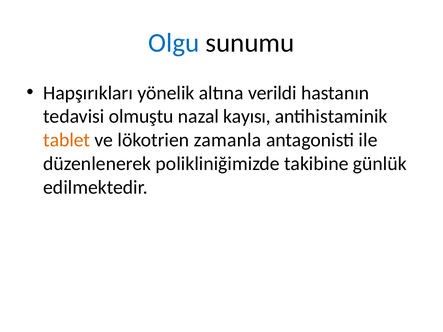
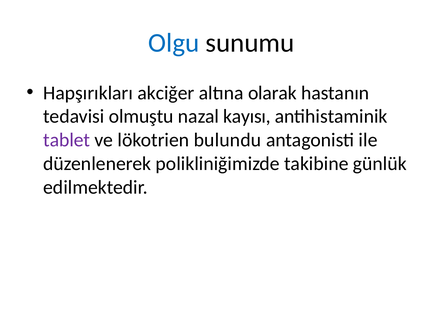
yönelik: yönelik -> akciğer (166, 93)
verildi: verildi -> olarak (272, 93)
tablet colour: orange -> purple (67, 140)
zamanla: zamanla -> bulundu (228, 140)
